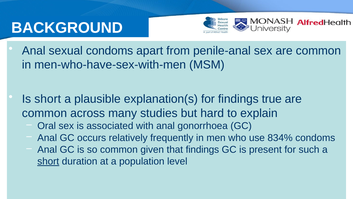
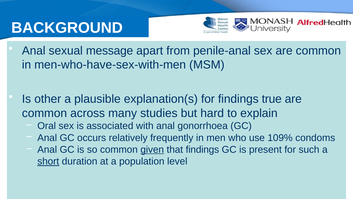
sexual condoms: condoms -> message (110, 51)
Is short: short -> other (48, 99)
834%: 834% -> 109% (280, 137)
given underline: none -> present (152, 149)
